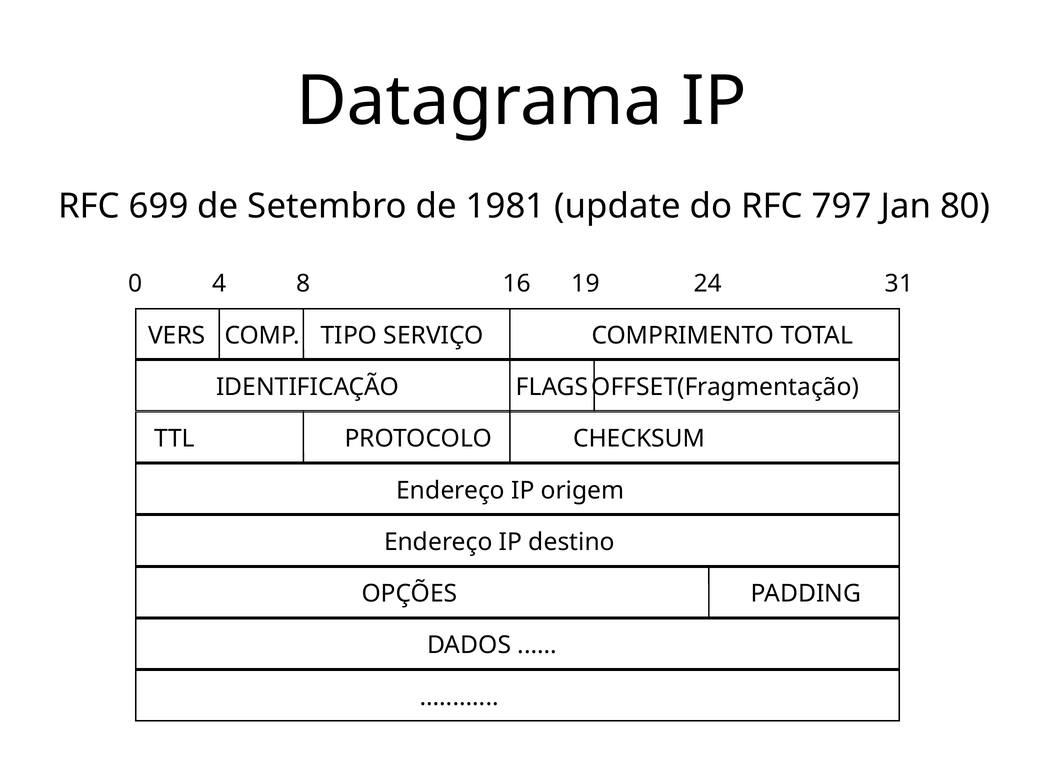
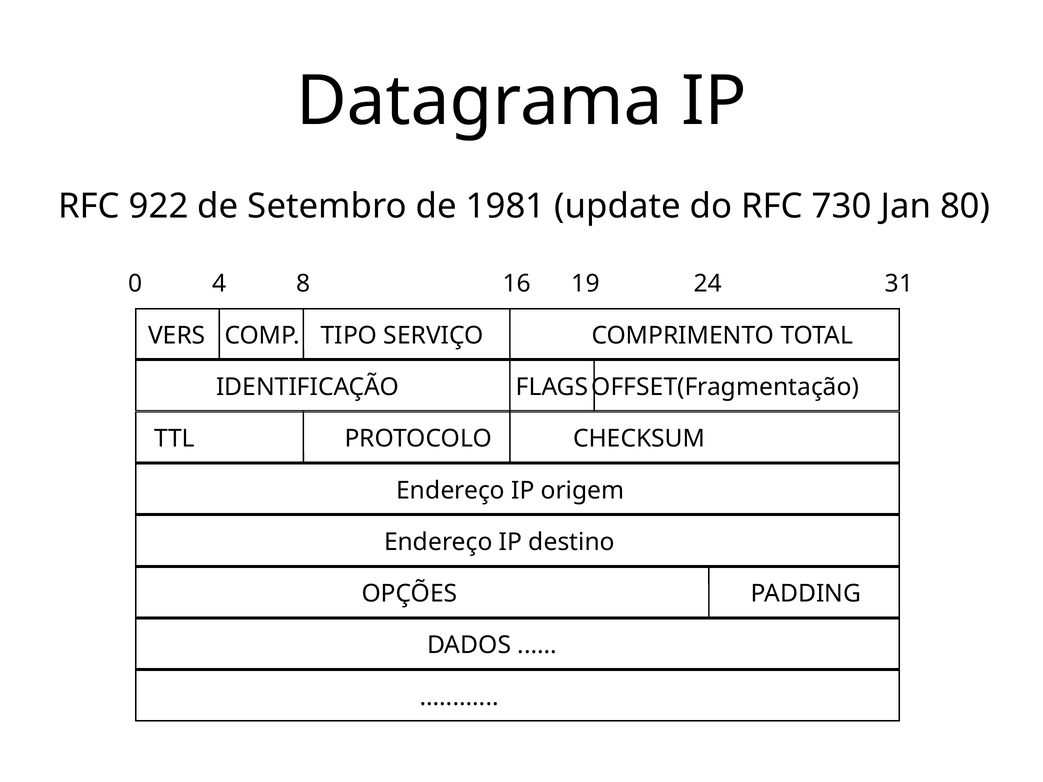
699: 699 -> 922 (159, 207)
797: 797 -> 730 (842, 207)
